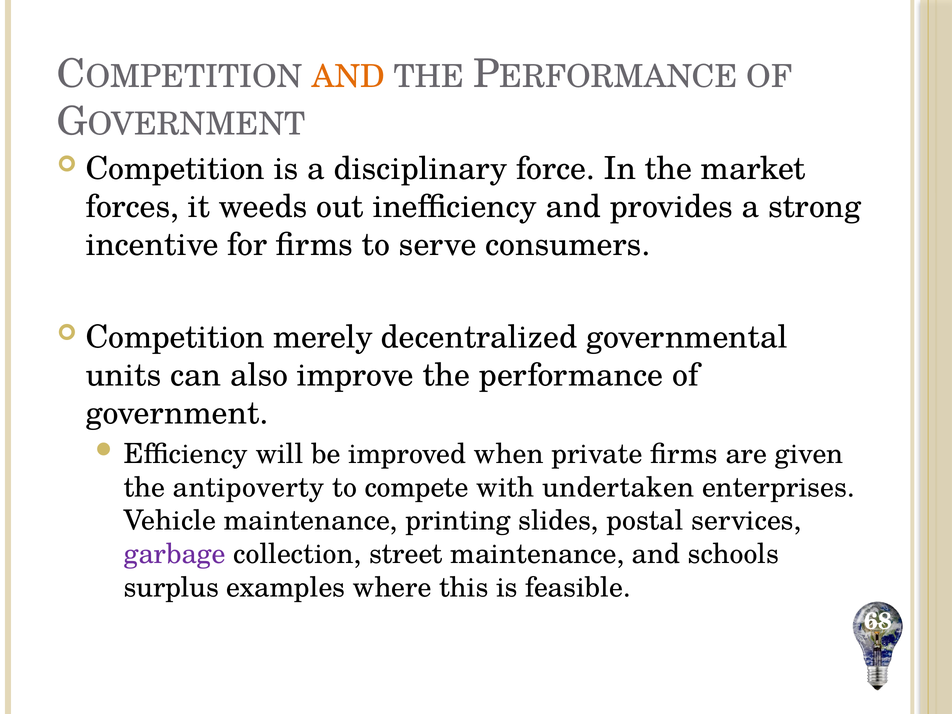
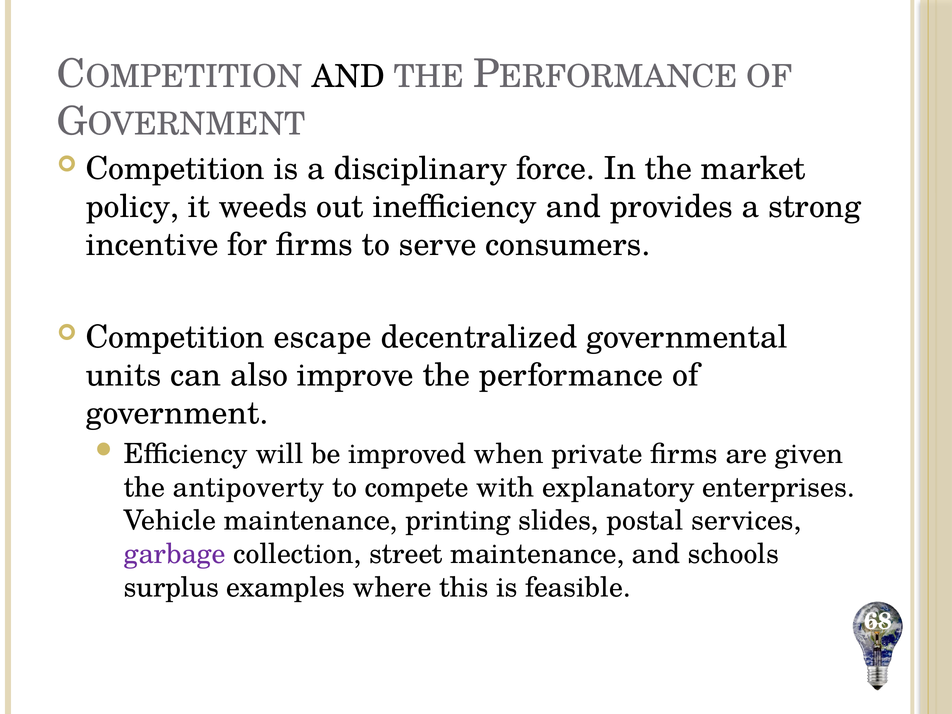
AND colour: orange -> black (348, 77)
forces: forces -> policy (132, 207)
merely: merely -> escape (323, 337)
undertaken: undertaken -> explanatory (618, 487)
